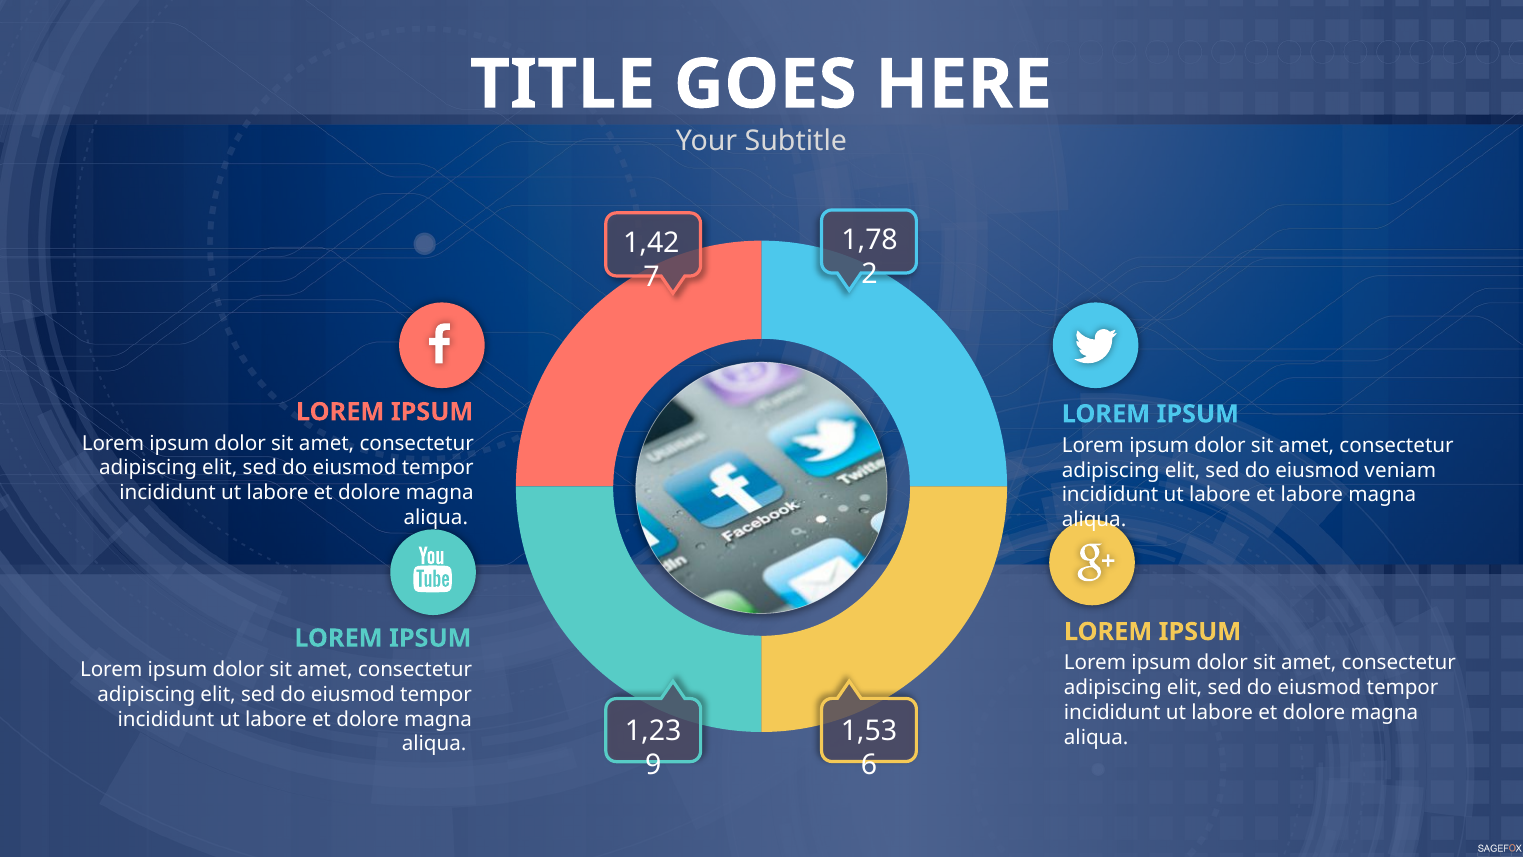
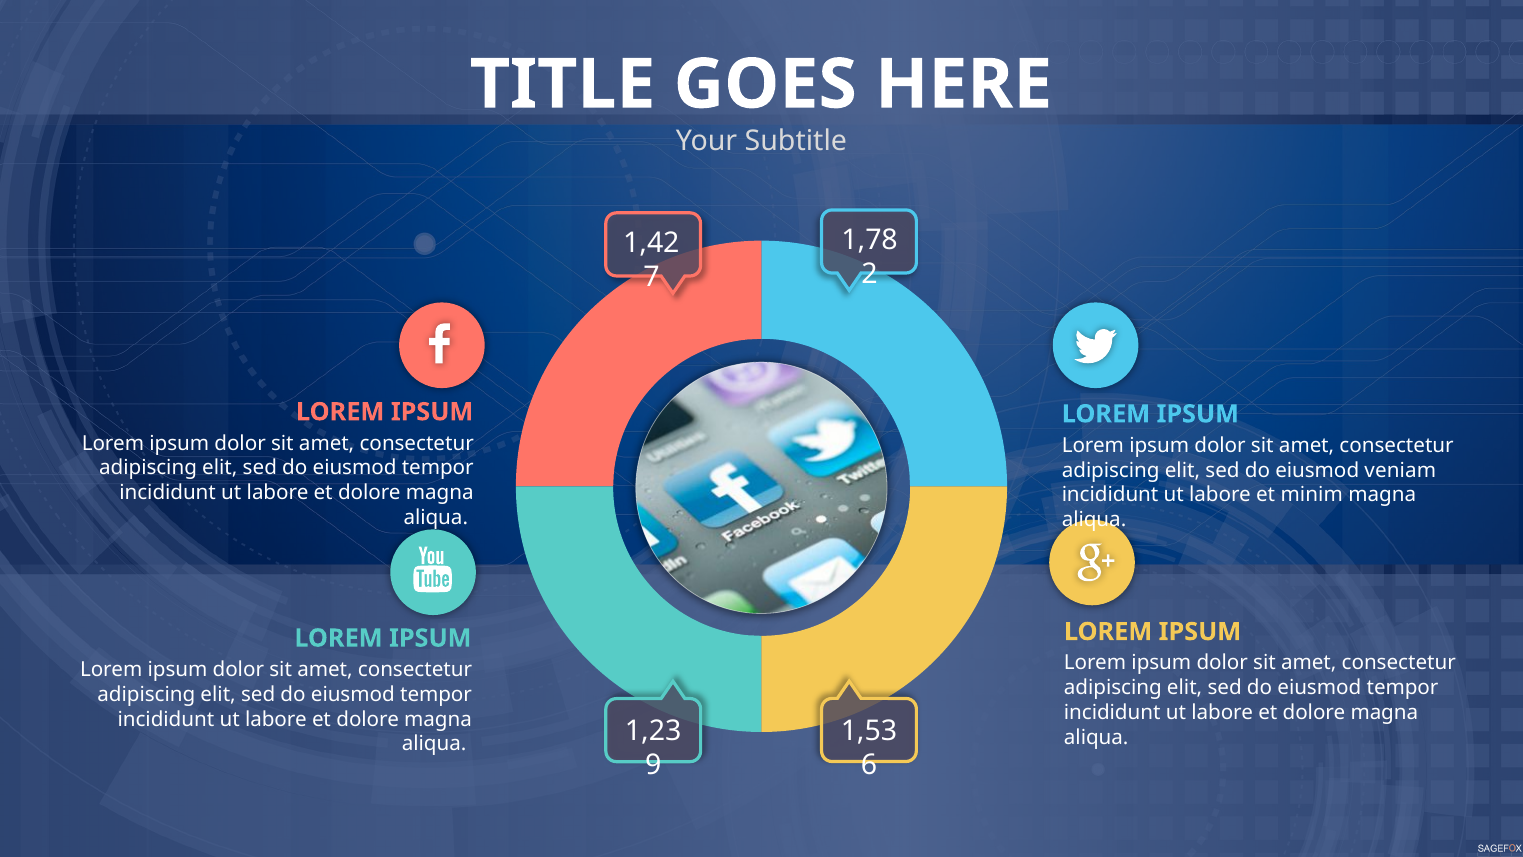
et labore: labore -> minim (1312, 495)
